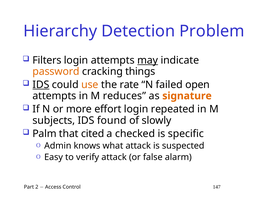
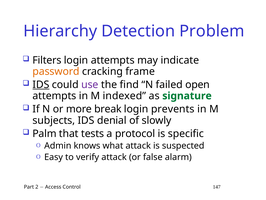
may underline: present -> none (148, 60)
things: things -> frame (140, 71)
use colour: orange -> purple (90, 84)
rate: rate -> find (129, 84)
reduces: reduces -> indexed (124, 96)
signature colour: orange -> green (187, 96)
effort: effort -> break (108, 109)
repeated: repeated -> prevents (173, 109)
found: found -> denial (112, 120)
cited: cited -> tests (93, 133)
checked: checked -> protocol (135, 133)
